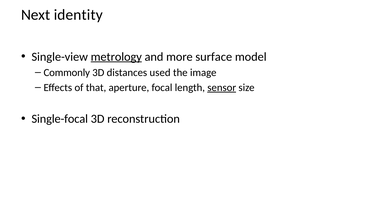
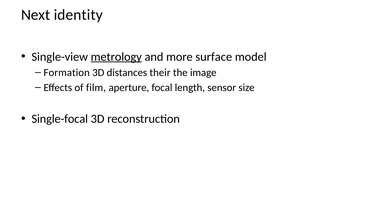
Commonly: Commonly -> Formation (67, 73)
used: used -> their (160, 73)
that: that -> film (96, 88)
sensor underline: present -> none (222, 88)
